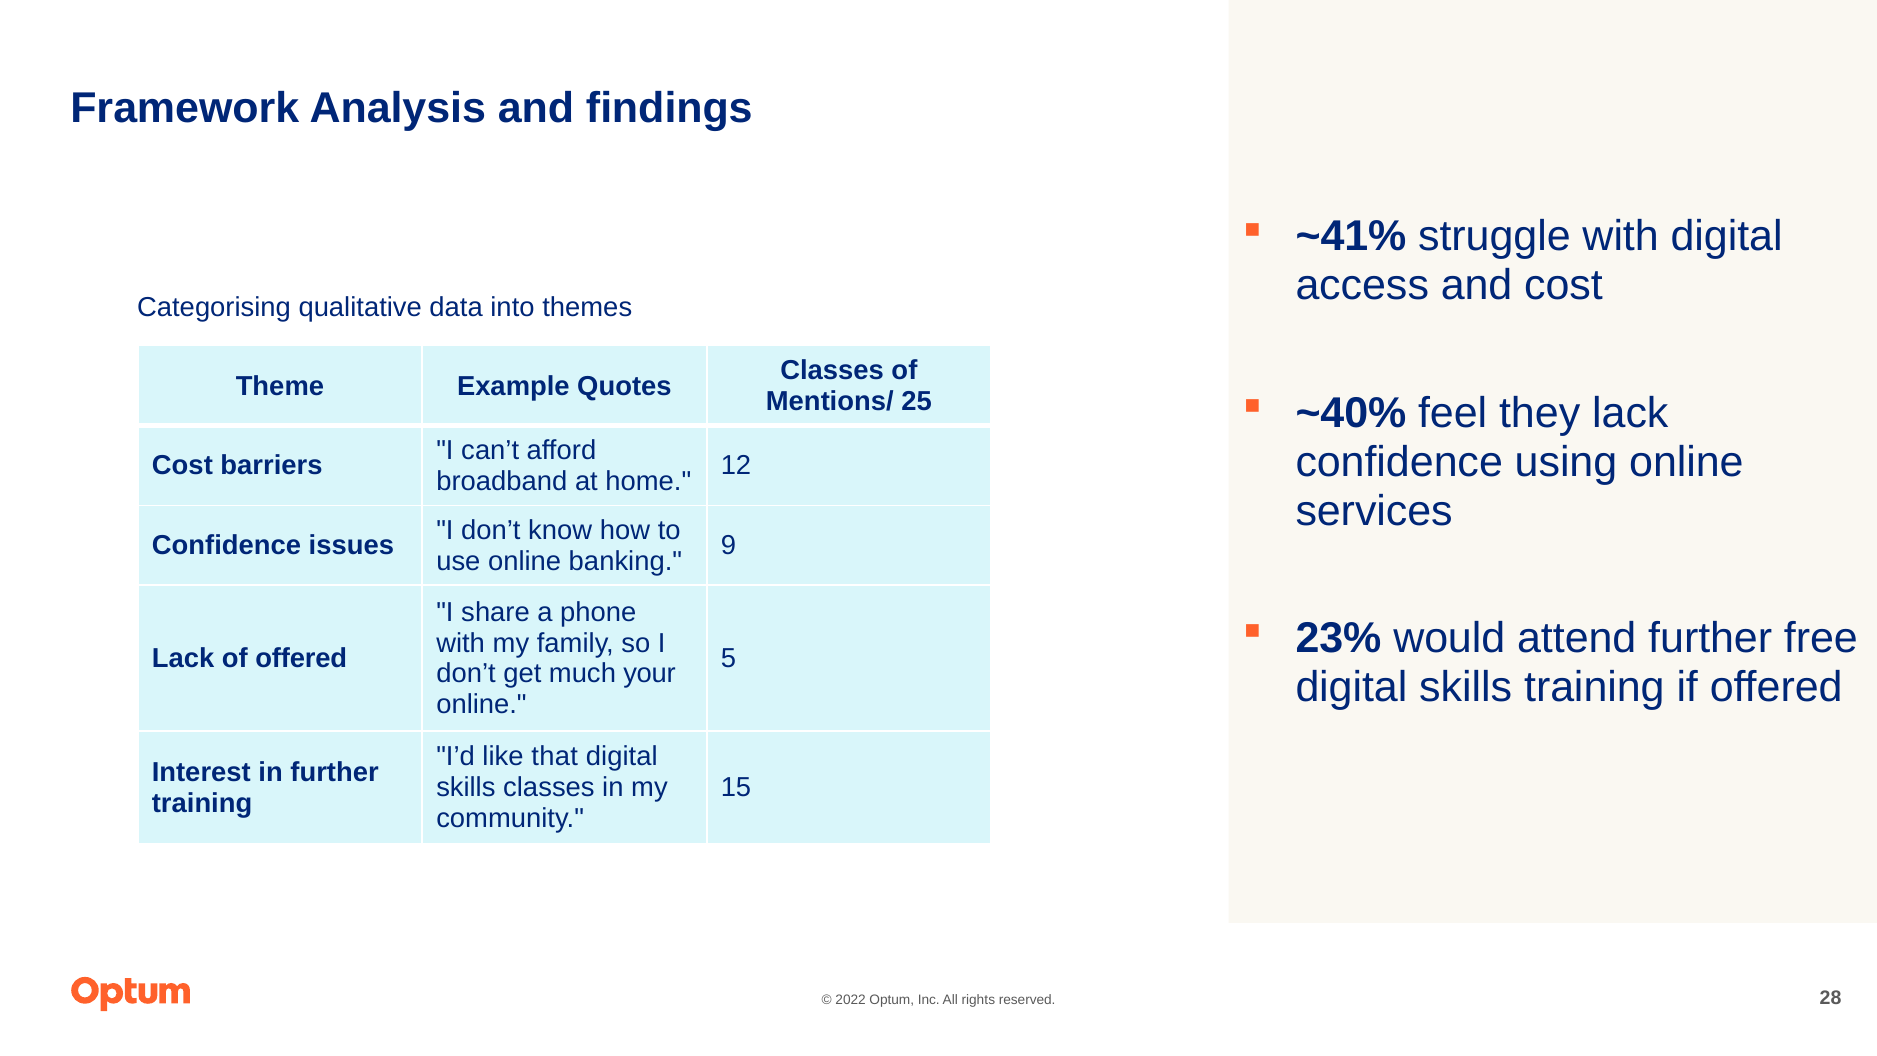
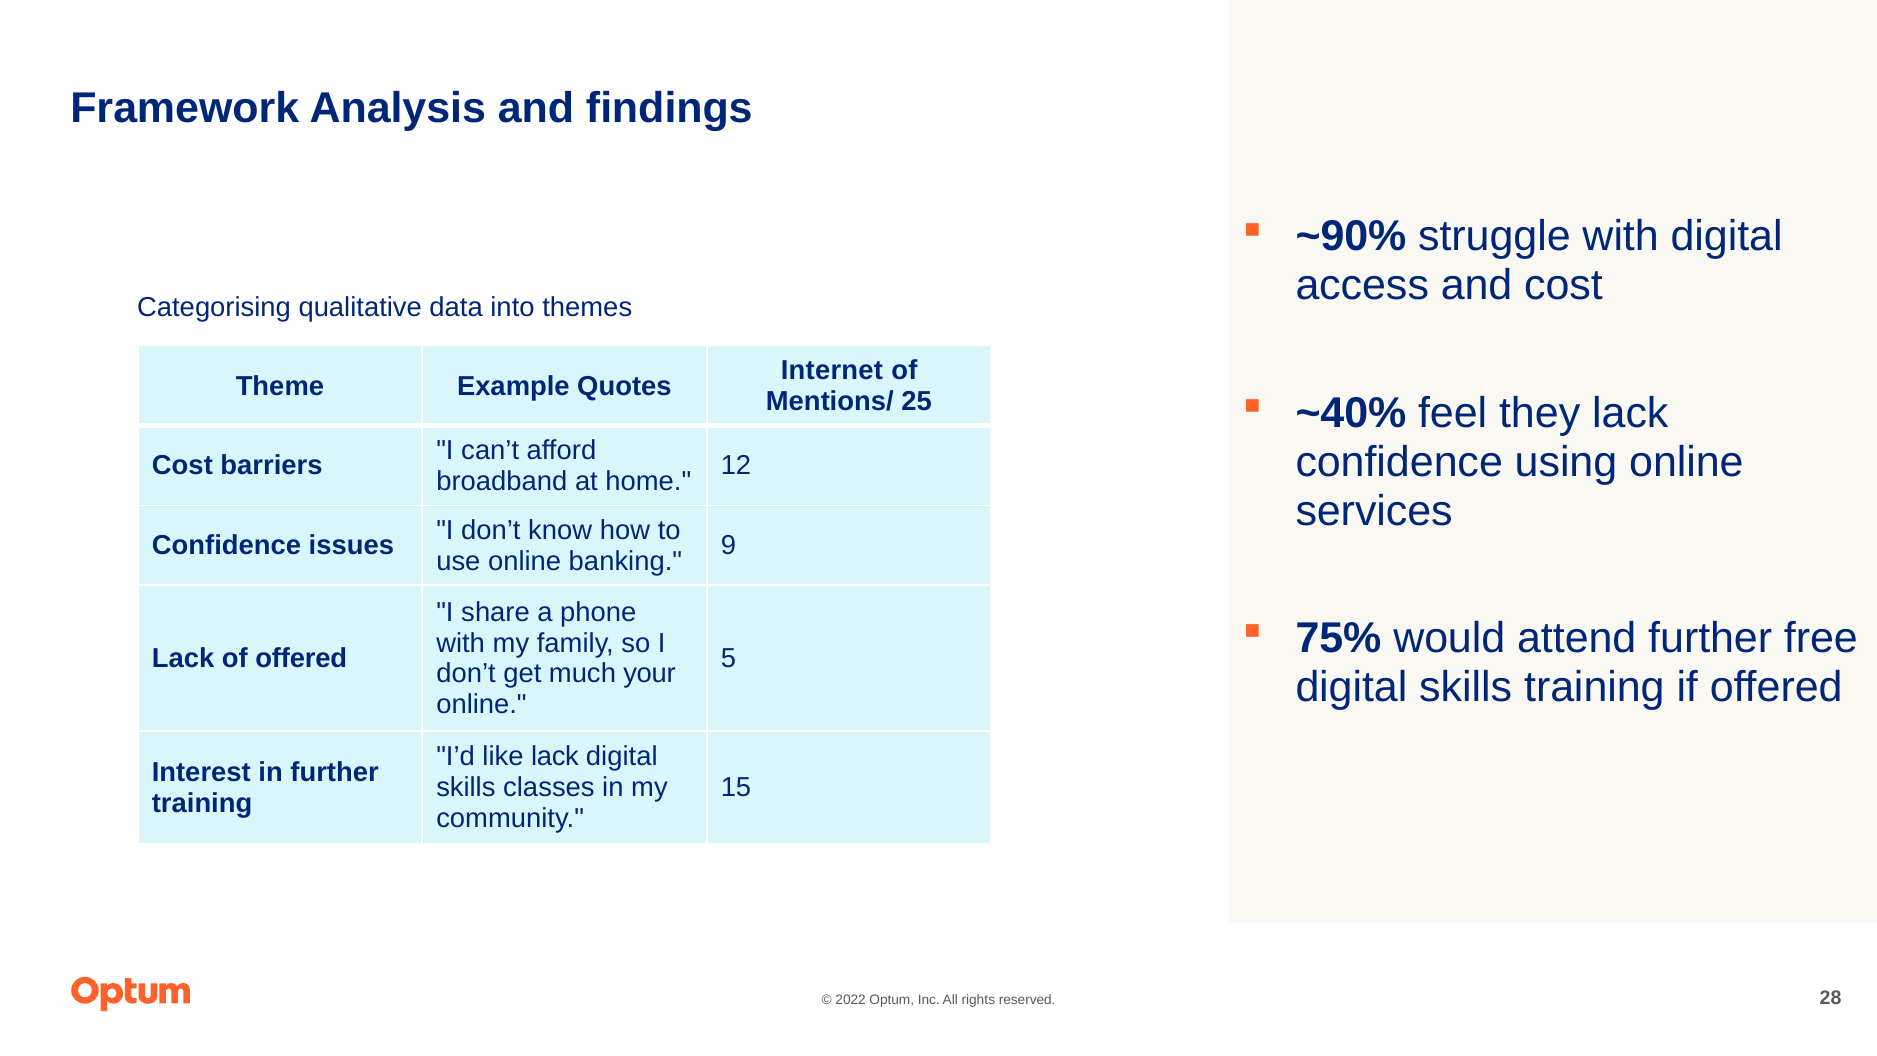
~41%: ~41% -> ~90% (1351, 237)
Classes: Classes -> Internet (832, 371)
23%: 23% -> 75% (1338, 638)
like that: that -> lack (555, 757)
